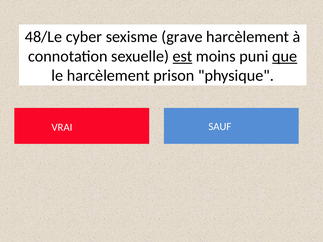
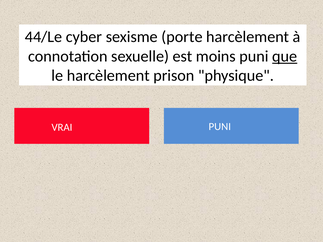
48/Le: 48/Le -> 44/Le (44, 37)
grave: grave -> porte (182, 37)
est underline: present -> none (182, 56)
VRAI SAUF: SAUF -> PUNI (220, 127)
